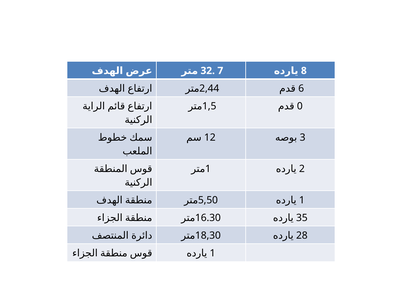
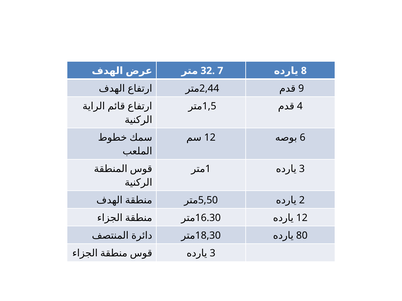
6: 6 -> 9 (301, 89)
0: 0 -> 4 (300, 106)
3: 3 -> 6 (303, 138)
2: 2 -> 3 (302, 169)
1: 1 -> 2 (302, 200)
35: 35 -> 12 (302, 218)
28: 28 -> 80 (302, 236)
1: 1 -> 3 (213, 254)
